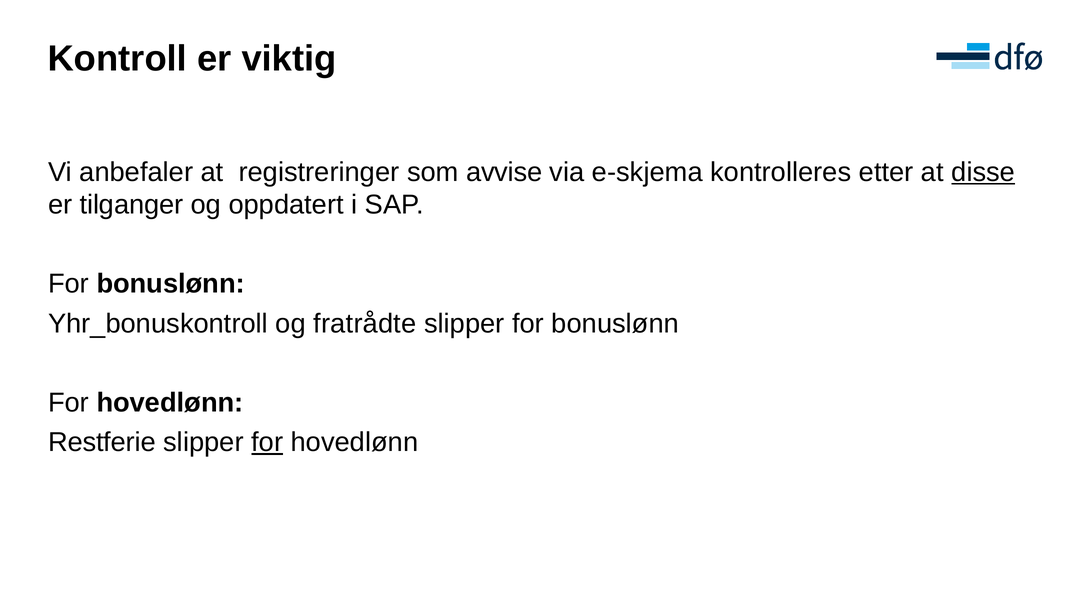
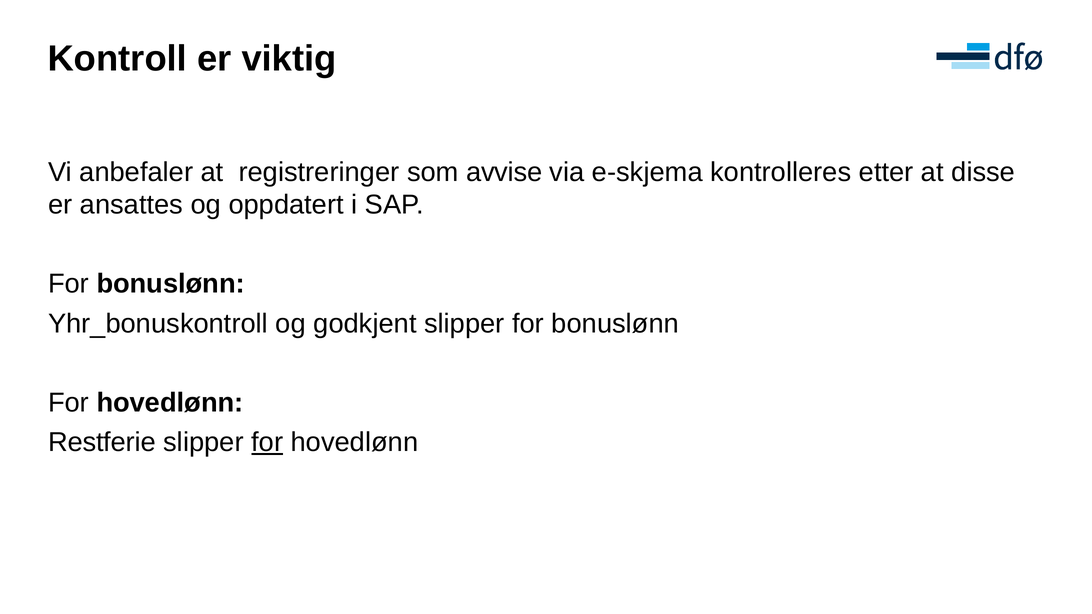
disse underline: present -> none (983, 172)
tilganger: tilganger -> ansattes (131, 205)
fratrådte: fratrådte -> godkjent (365, 324)
